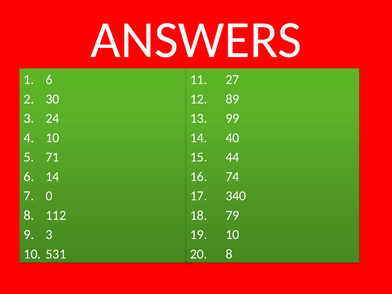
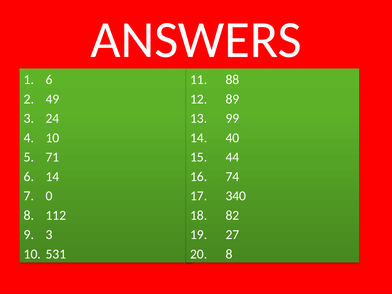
27: 27 -> 88 (232, 80)
30: 30 -> 49 (52, 99)
79: 79 -> 82 (232, 215)
19 10: 10 -> 27 (232, 235)
